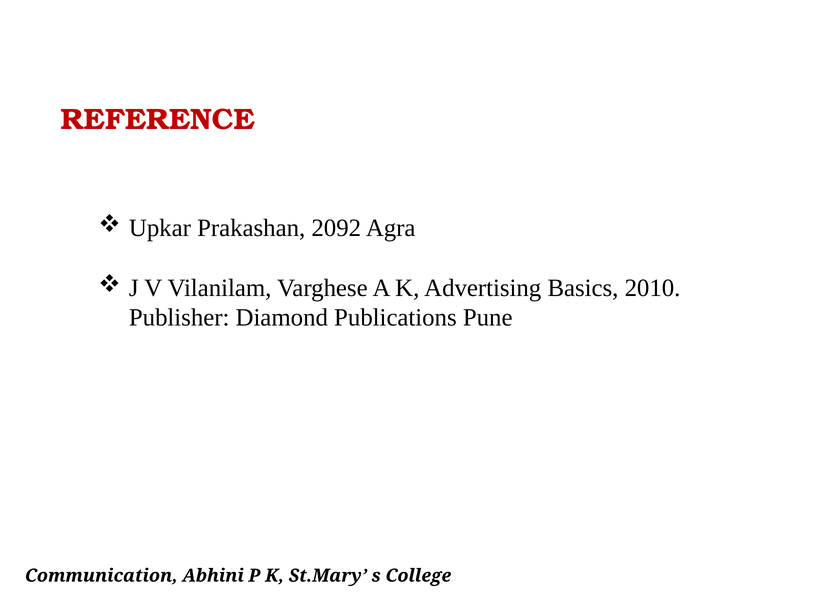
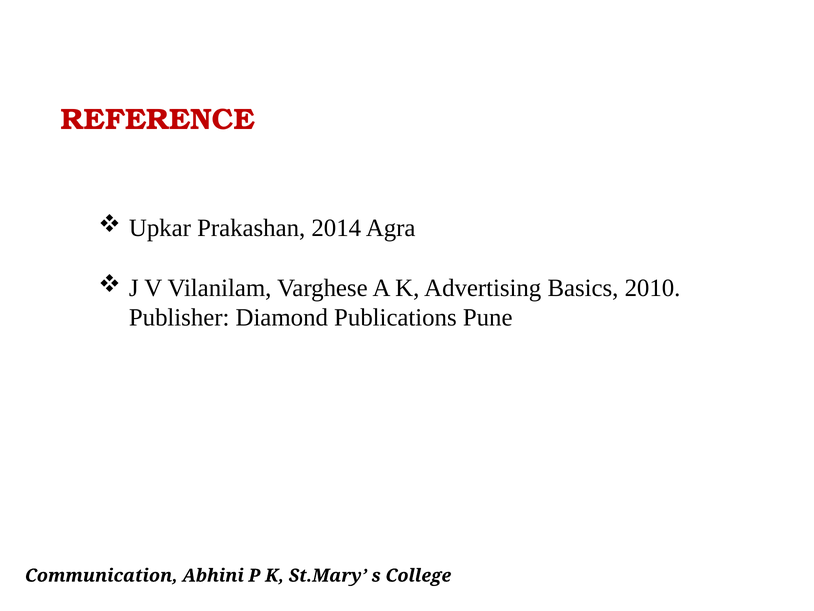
2092: 2092 -> 2014 (336, 228)
